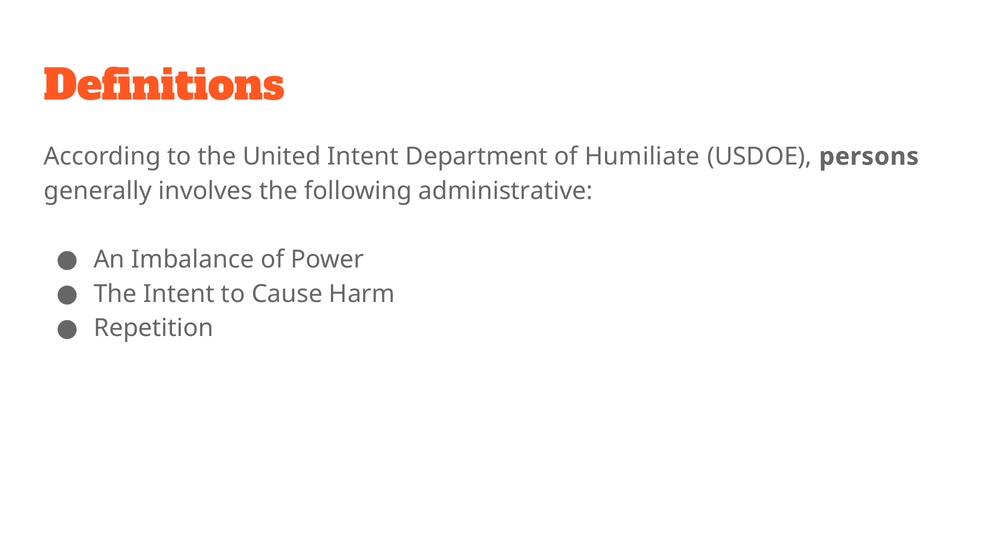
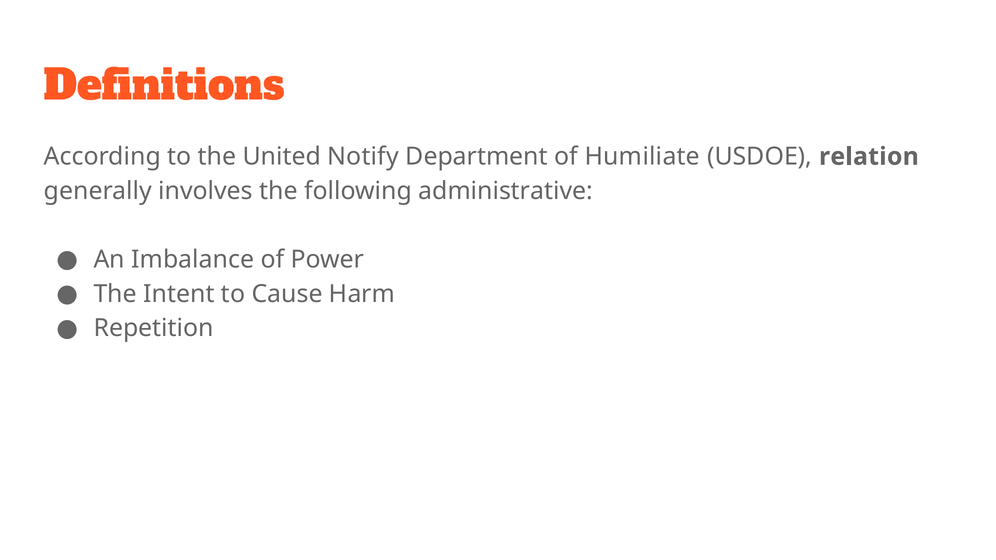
United Intent: Intent -> Notify (363, 157)
persons: persons -> relation (869, 157)
